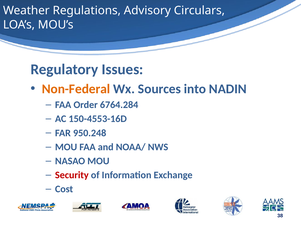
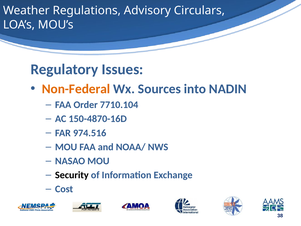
6764.284: 6764.284 -> 7710.104 (119, 105)
150-4553-16D: 150-4553-16D -> 150-4870-16D (98, 119)
950.248: 950.248 -> 974.516 (90, 133)
Security colour: red -> black (72, 175)
